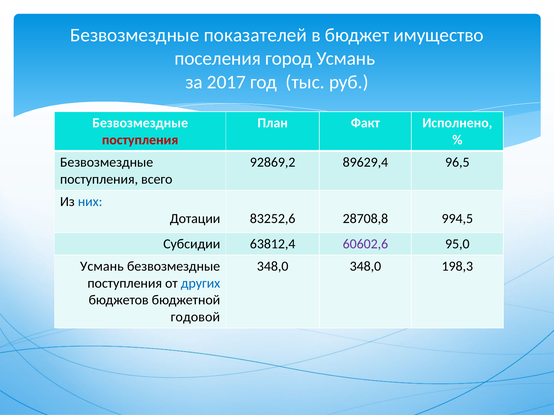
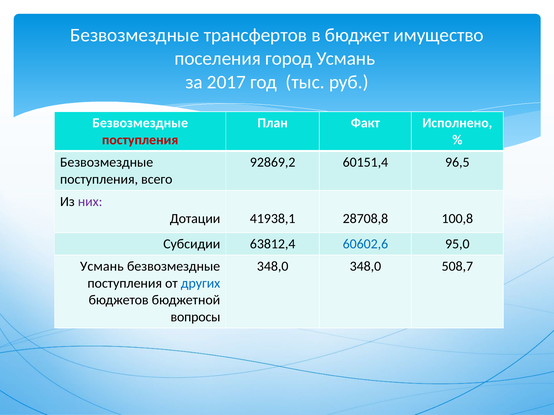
показателей: показателей -> трансфертов (255, 35)
89629,4: 89629,4 -> 60151,4 (365, 163)
них colour: blue -> purple (90, 202)
83252,6: 83252,6 -> 41938,1 (273, 219)
994,5: 994,5 -> 100,8 (457, 219)
60602,6 colour: purple -> blue (365, 244)
198,3: 198,3 -> 508,7 (457, 267)
годовой: годовой -> вопросы (195, 317)
